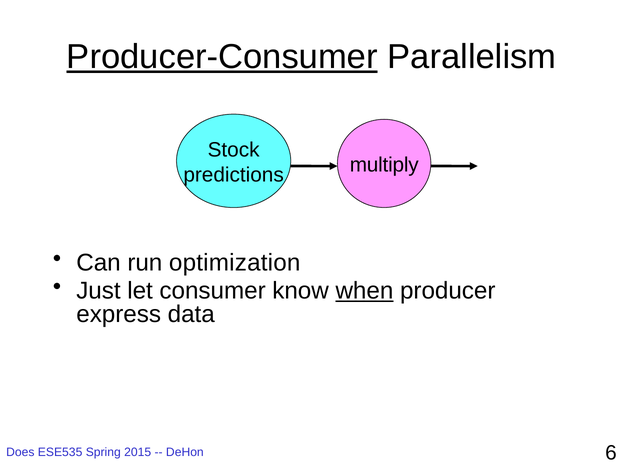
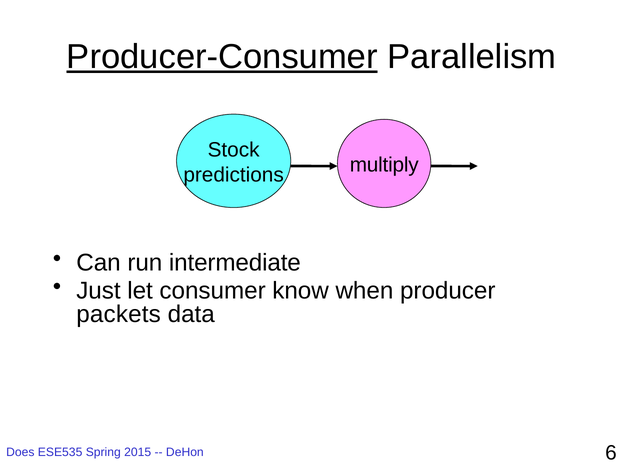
optimization: optimization -> intermediate (235, 263)
when underline: present -> none (364, 291)
express: express -> packets (119, 314)
